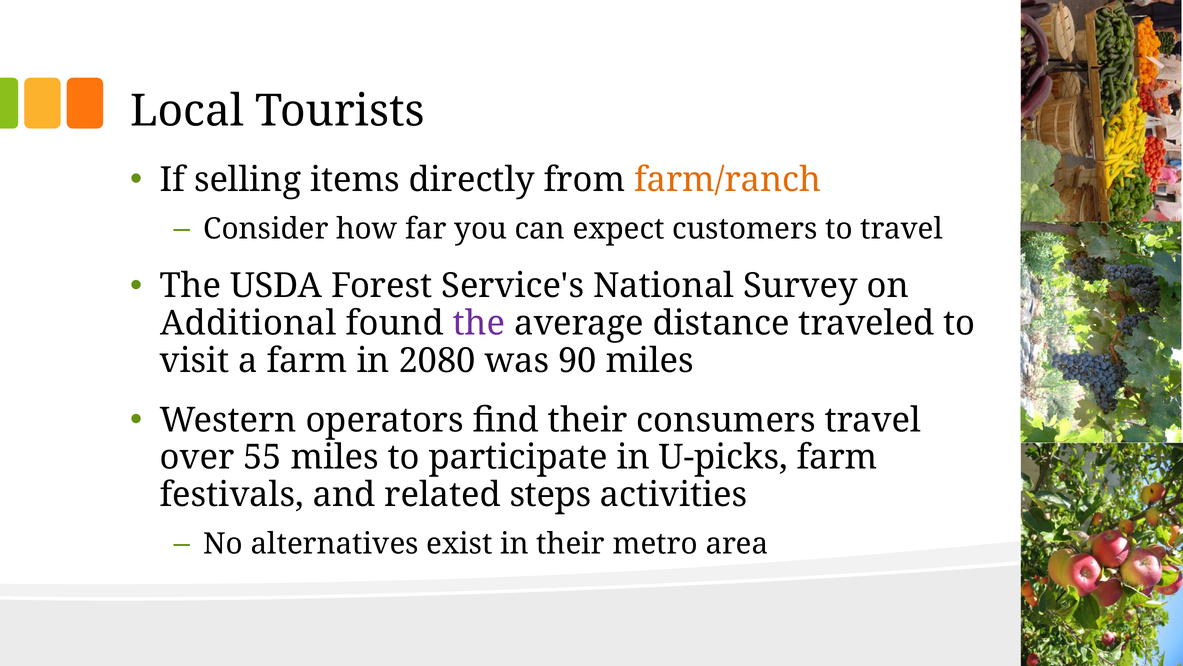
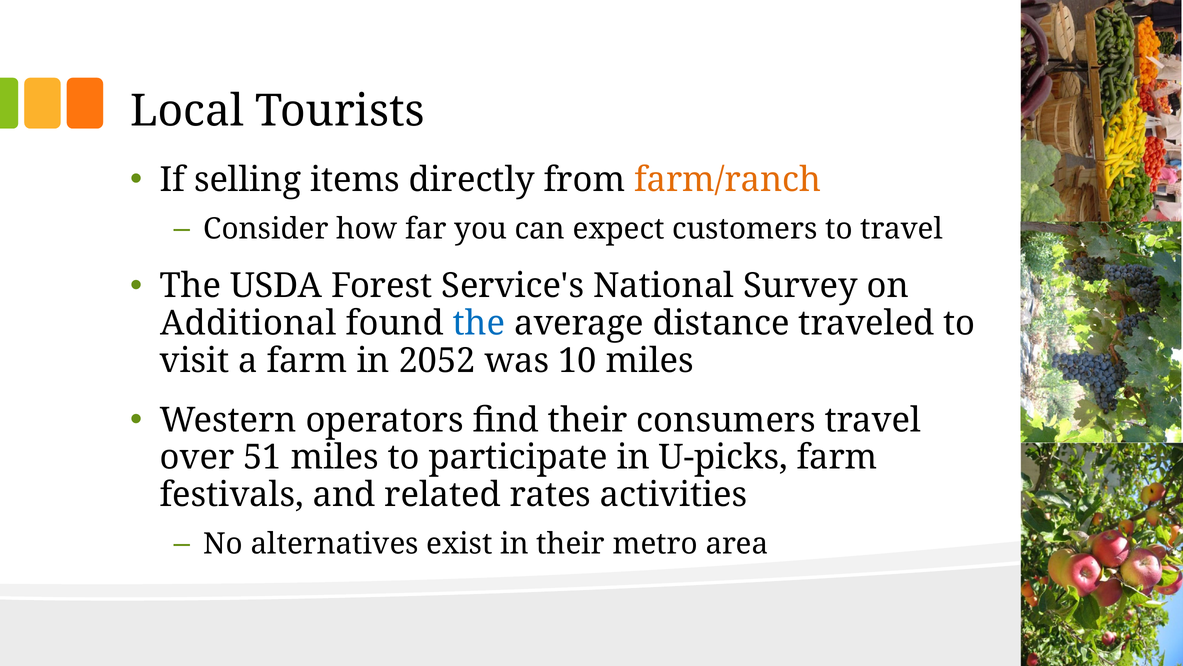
the colour: purple -> blue (479, 323)
2080: 2080 -> 2052 (437, 360)
90: 90 -> 10 (577, 360)
55: 55 -> 51 (262, 457)
steps: steps -> rates (550, 494)
